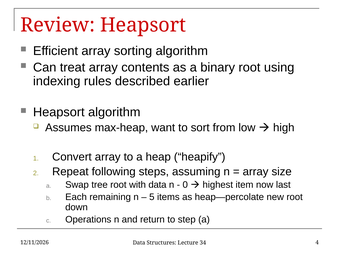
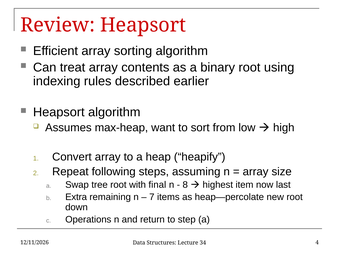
with data: data -> final (157, 185)
0: 0 -> 8 (185, 185)
Each: Each -> Extra (76, 197)
5: 5 -> 7 (152, 197)
